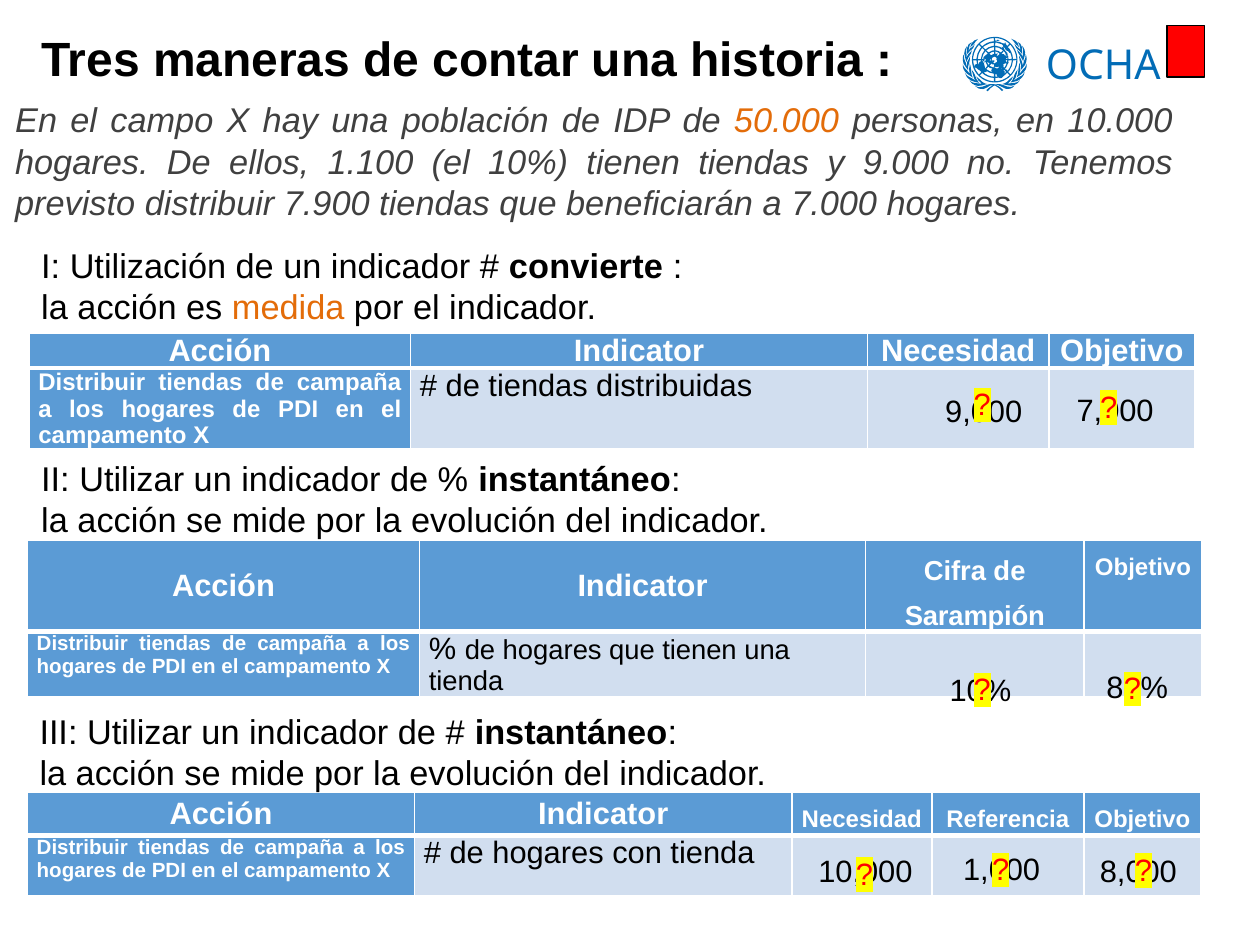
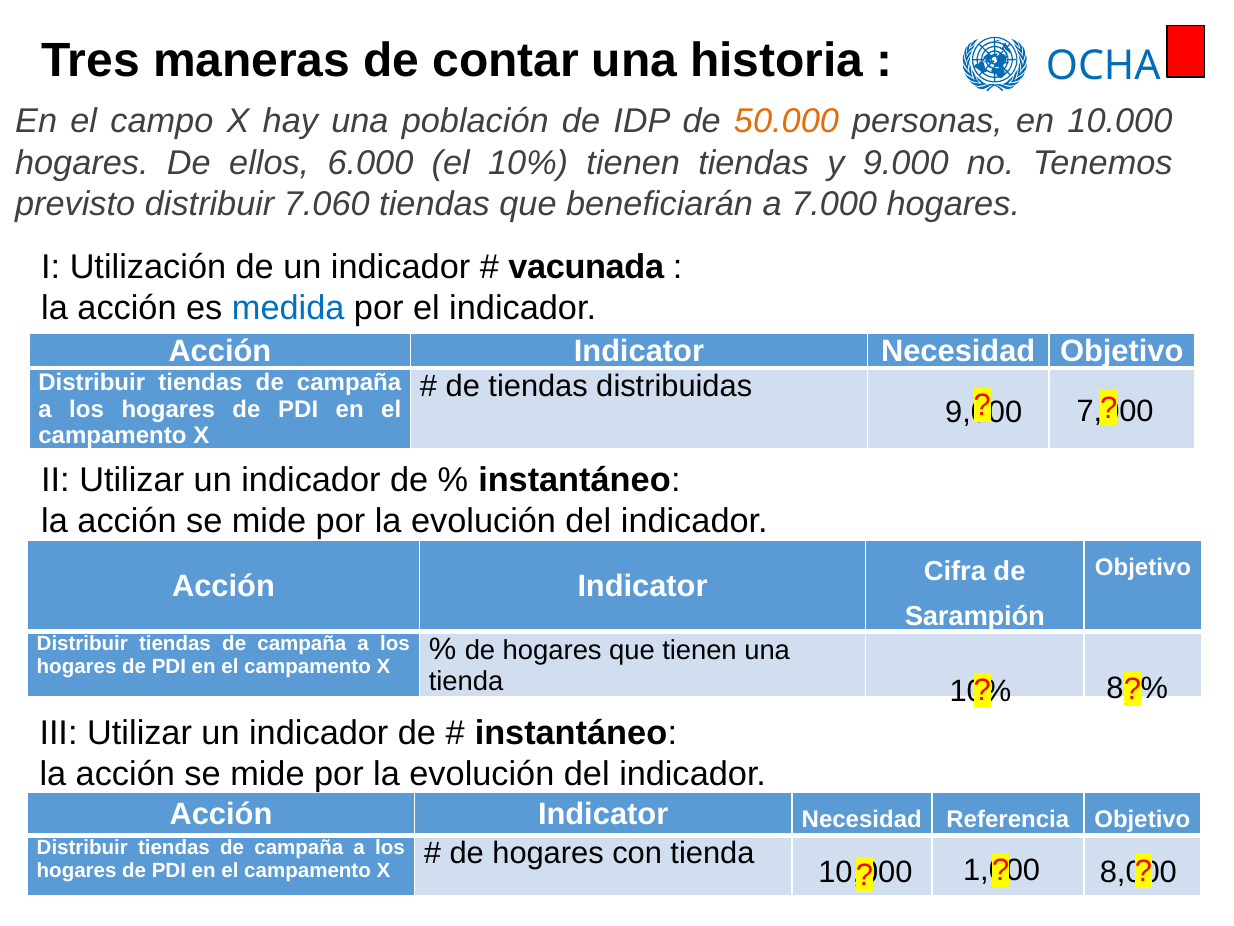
1.100: 1.100 -> 6.000 (370, 163)
7.900: 7.900 -> 7.060 (327, 204)
convierte: convierte -> vacunada (586, 267)
medida colour: orange -> blue (288, 308)
